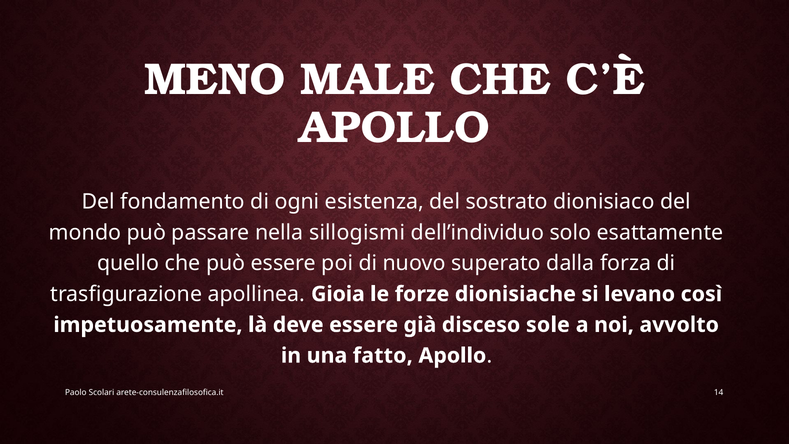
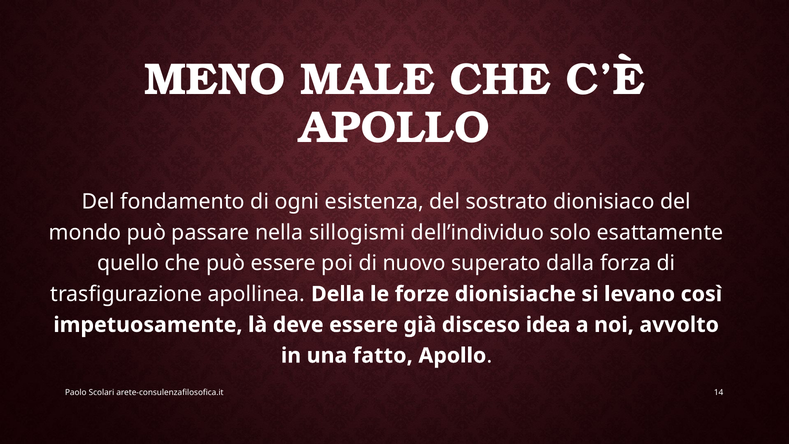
Gioia: Gioia -> Della (338, 294)
sole: sole -> idea (548, 325)
